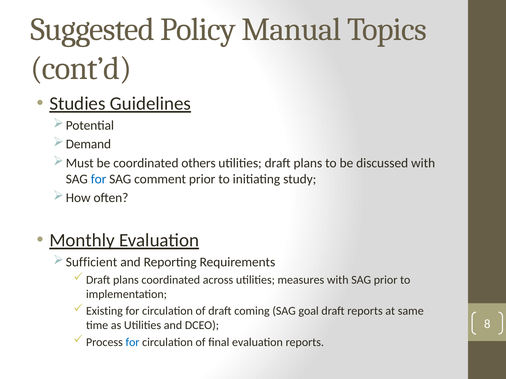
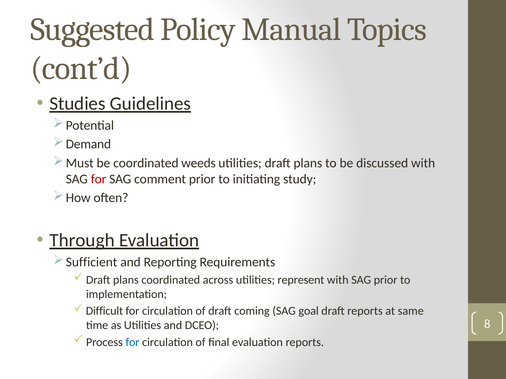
others: others -> weeds (199, 163)
for colour: blue -> red (99, 179)
Monthly: Monthly -> Through (82, 241)
measures: measures -> represent (301, 280)
Existing: Existing -> Difficult (104, 311)
